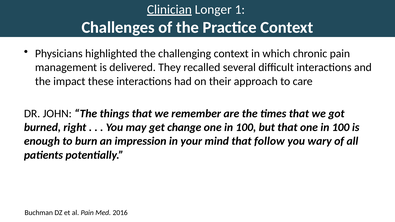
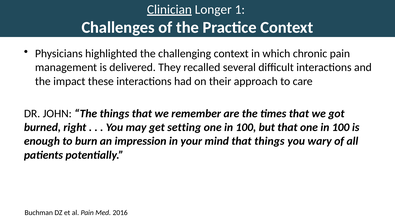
change: change -> setting (184, 127)
that follow: follow -> things (269, 141)
